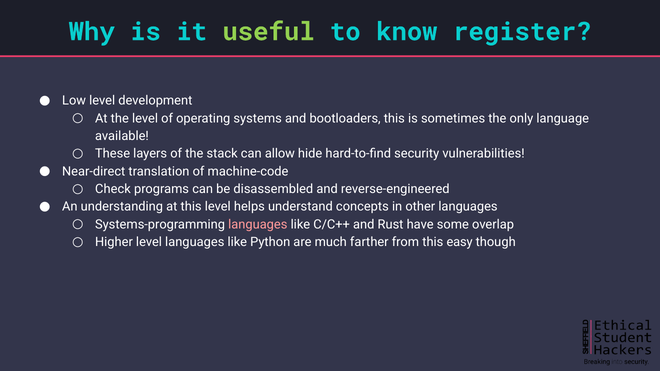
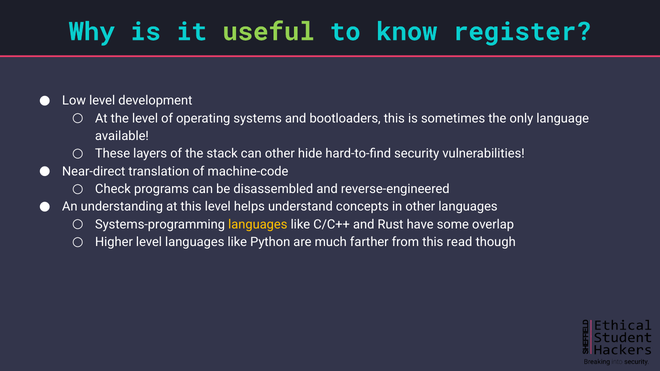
can allow: allow -> other (280, 154)
languages colour: pink -> yellow (258, 225)
easy: easy -> read (459, 242)
